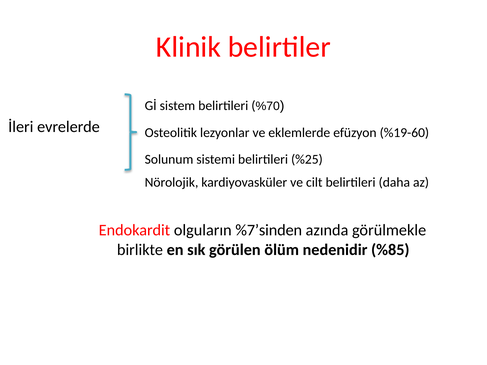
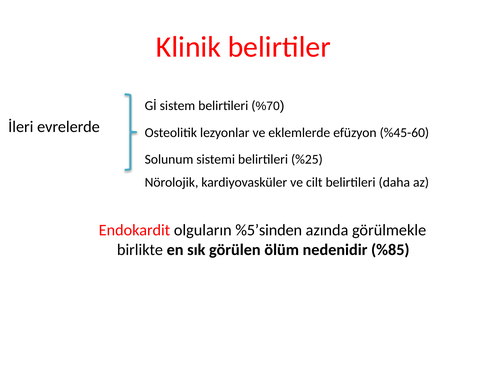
%19-60: %19-60 -> %45-60 (404, 133)
%7’sinden: %7’sinden -> %5’sinden (269, 230)
